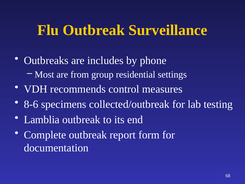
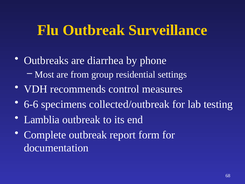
includes: includes -> diarrhea (105, 60)
8-6: 8-6 -> 6-6 (31, 104)
